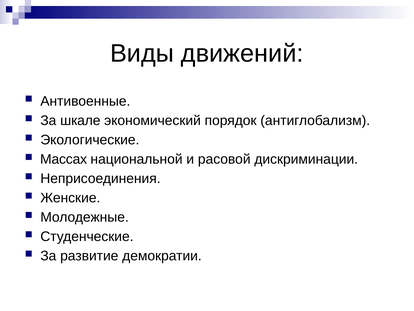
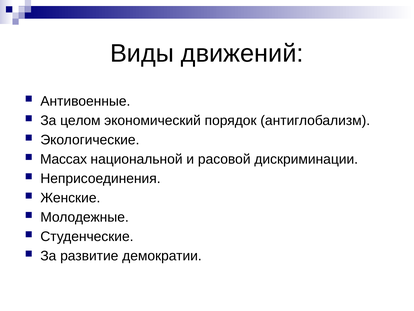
шкале: шкале -> целом (80, 120)
